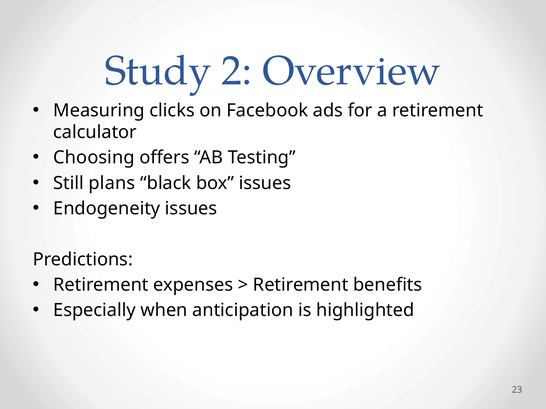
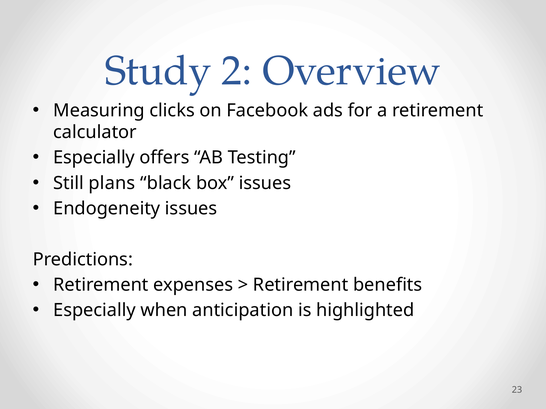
Choosing: Choosing -> Especially (94, 158)
